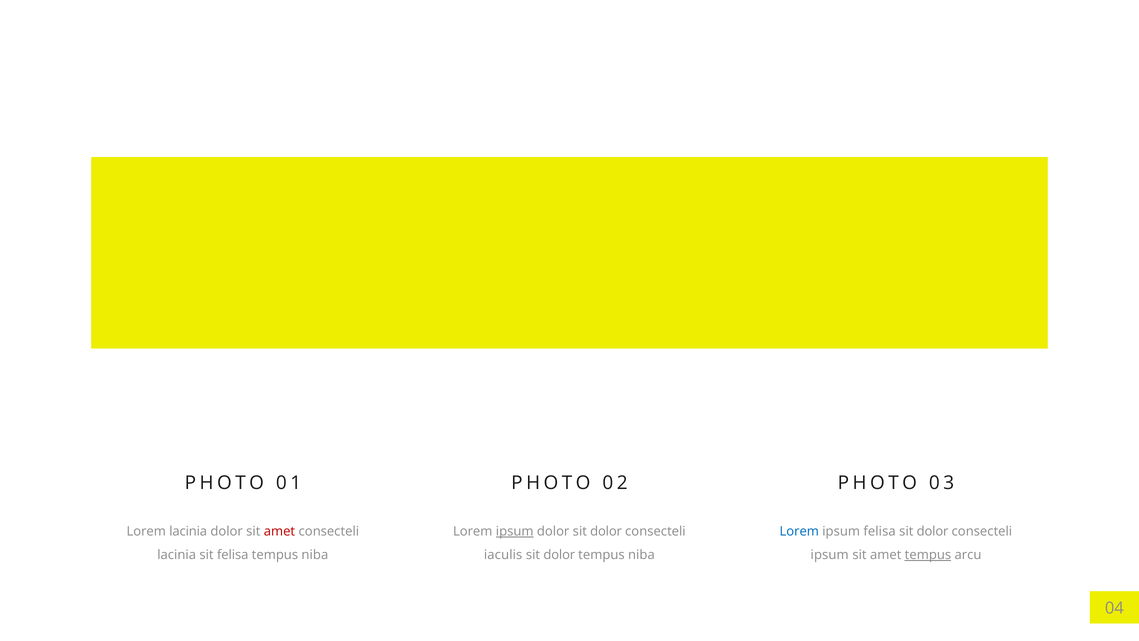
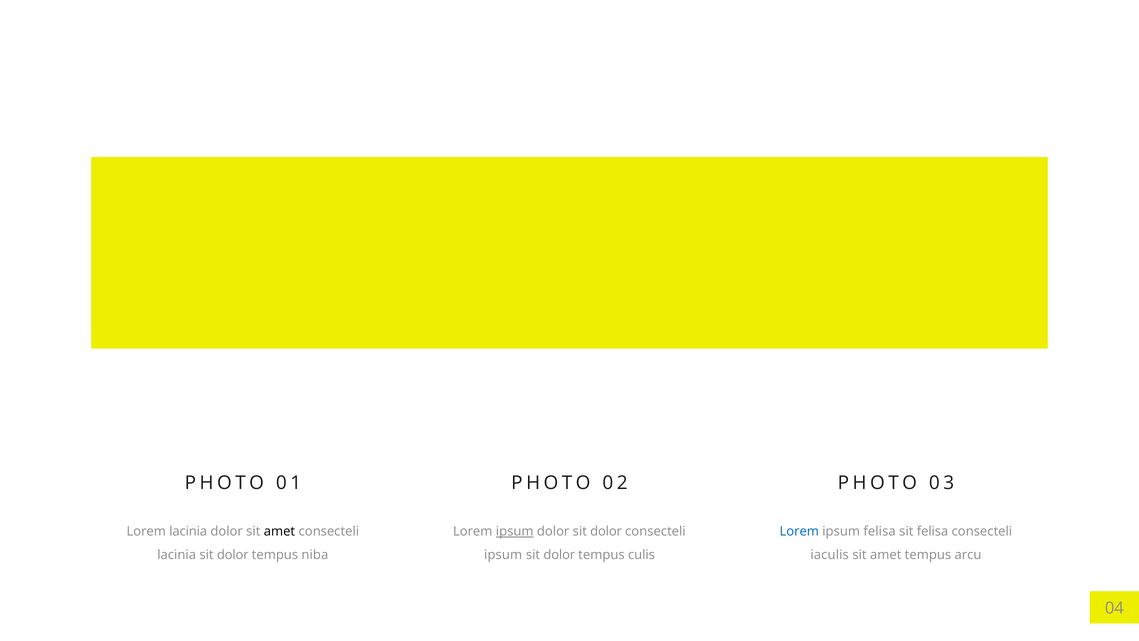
amet colour: red -> black (279, 531)
dolor: dolor -> felisa (933, 531)
lacinia sit felisa: felisa -> dolor (233, 555)
iaculis: iaculis -> ipsum (503, 555)
niba: niba -> culis (641, 555)
ipsum: ipsum -> iaculis (830, 555)
tempus underline: present -> none (928, 555)
